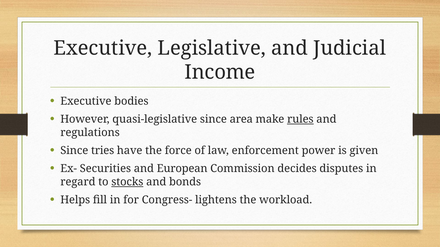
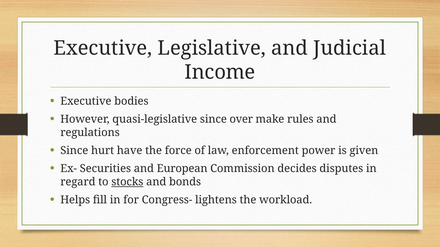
area: area -> over (241, 119)
rules underline: present -> none (300, 119)
tries: tries -> hurt (103, 151)
